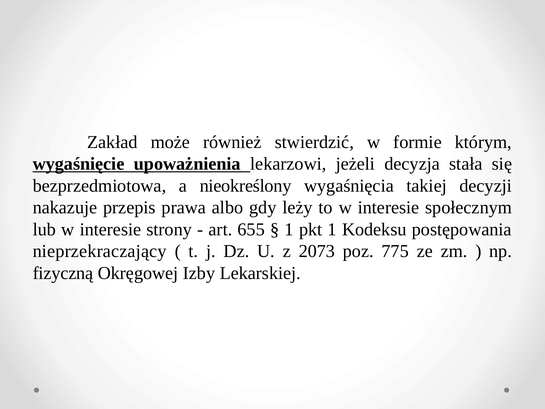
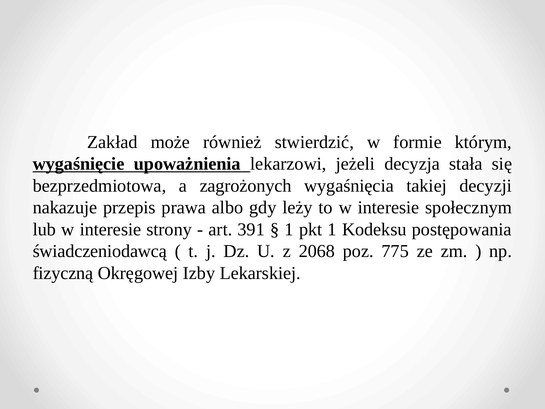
nieokreślony: nieokreślony -> zagrożonych (246, 186)
655: 655 -> 391 (251, 229)
nieprzekraczający: nieprzekraczający -> świadczeniodawcą (100, 251)
2073: 2073 -> 2068 (317, 251)
